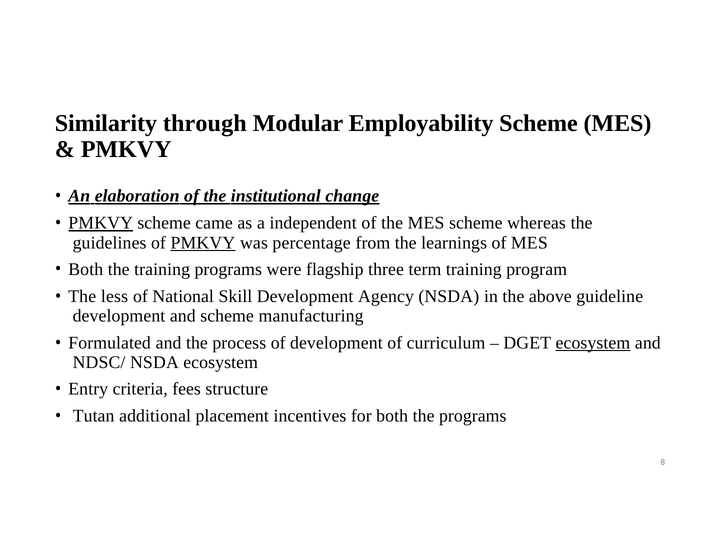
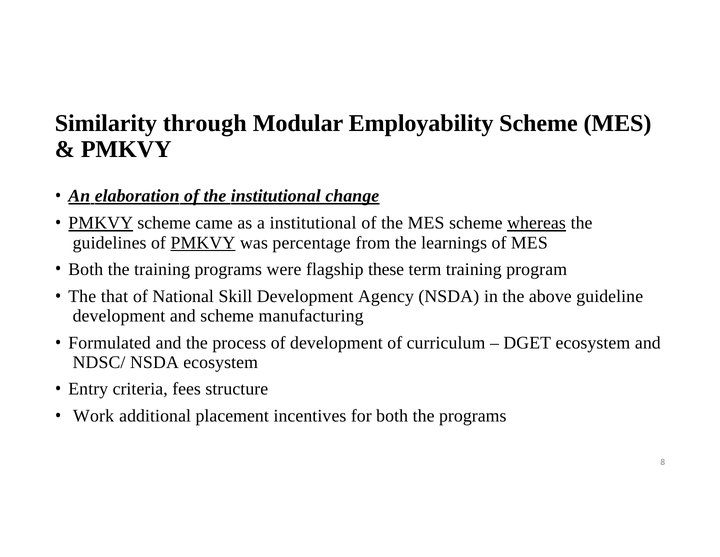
a independent: independent -> institutional (313, 223)
whereas underline: none -> present (537, 223)
three: three -> these (386, 269)
less: less -> that (115, 296)
ecosystem underline: present -> none (593, 343)
Tutan: Tutan -> Work (94, 416)
